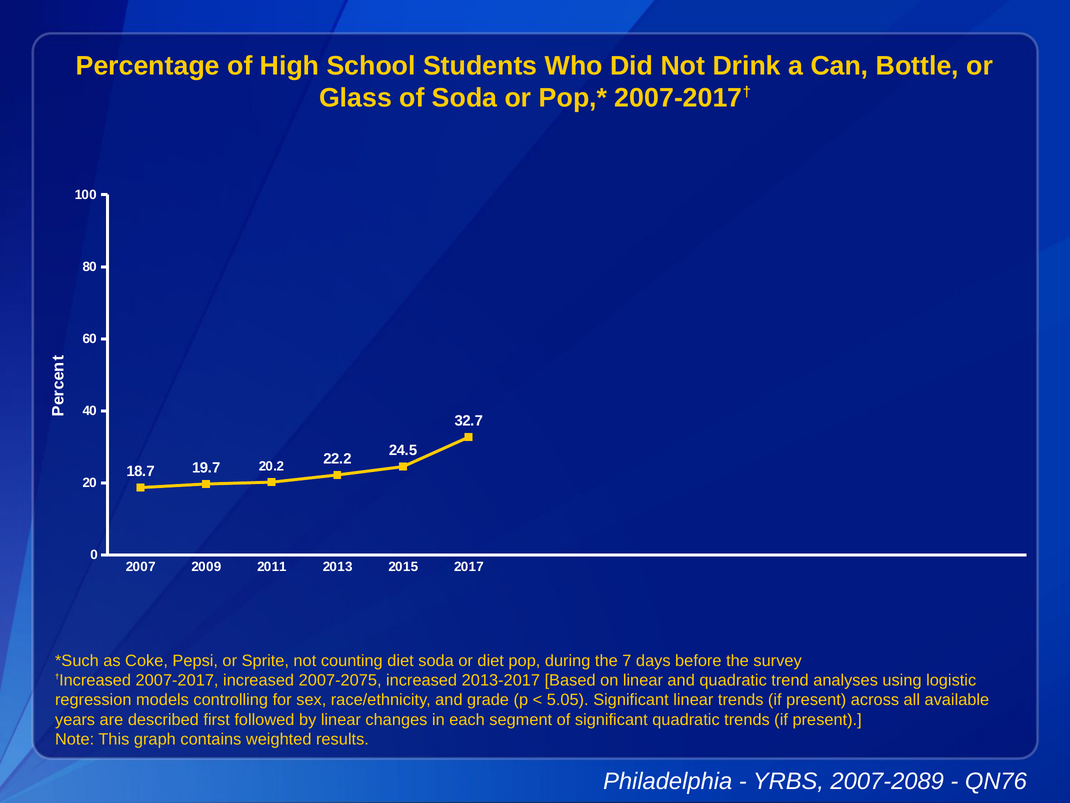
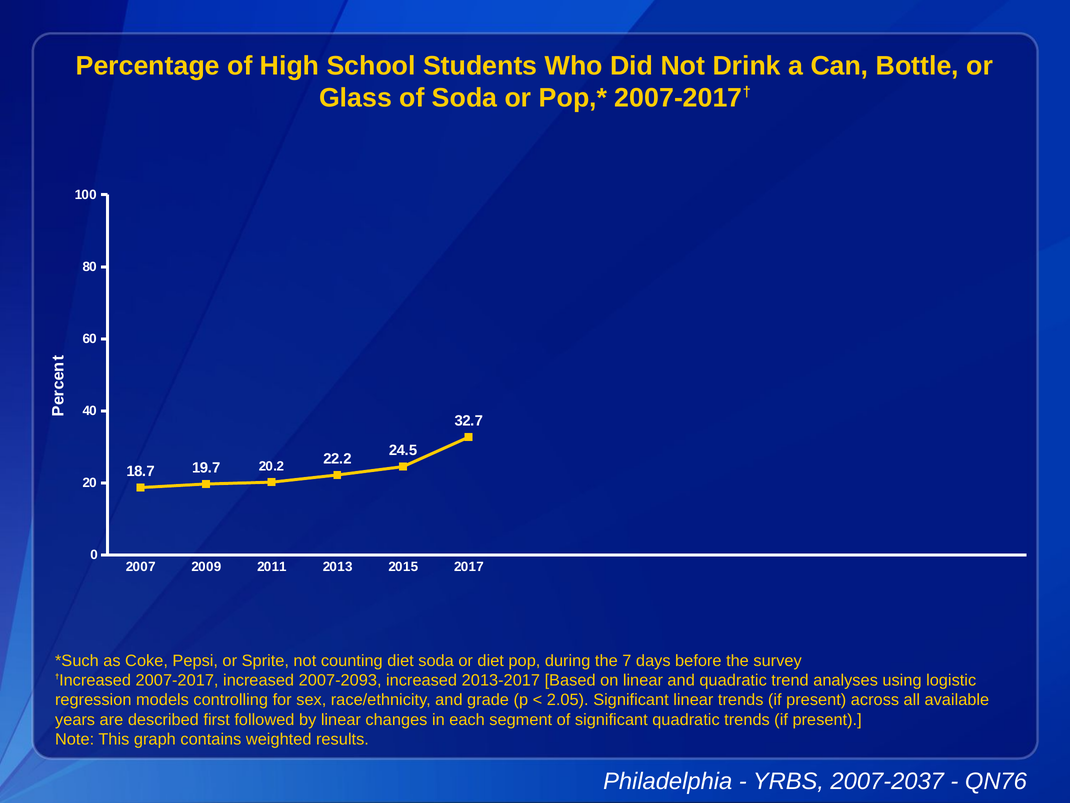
2007-2075: 2007-2075 -> 2007-2093 (340, 680)
5.05: 5.05 -> 2.05 (568, 700)
2007-2089: 2007-2089 -> 2007-2037 (887, 781)
